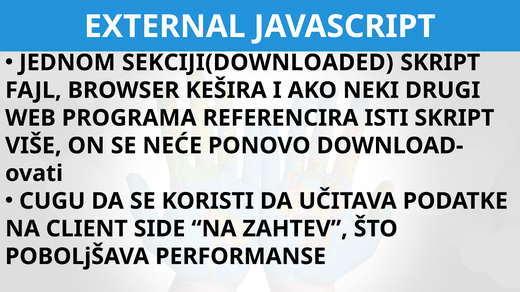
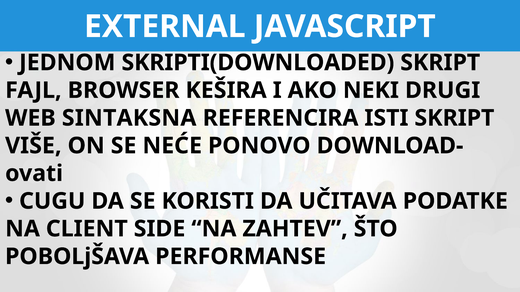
SEKCIJI(DOWNLOADED: SEKCIJI(DOWNLOADED -> SKRIPTI(DOWNLOADED (258, 63)
PROGRAMA: PROGRAMA -> SINTAKSNA (129, 118)
